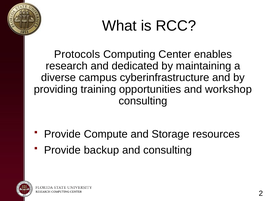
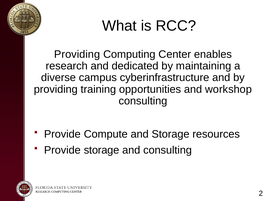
Protocols: Protocols -> Providing (77, 54)
Provide backup: backup -> storage (102, 150)
